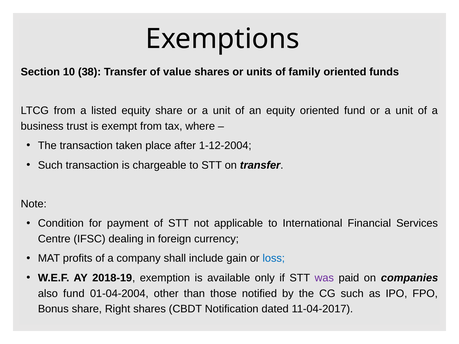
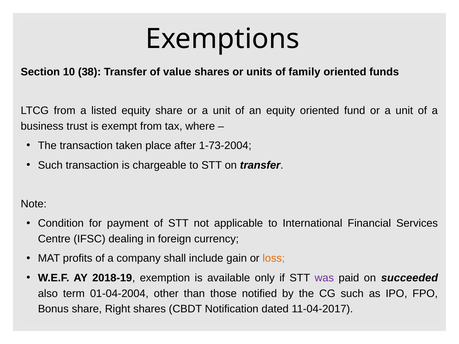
1-12-2004: 1-12-2004 -> 1-73-2004 (225, 146)
loss colour: blue -> orange (274, 259)
companies: companies -> succeeded (410, 278)
also fund: fund -> term (74, 294)
